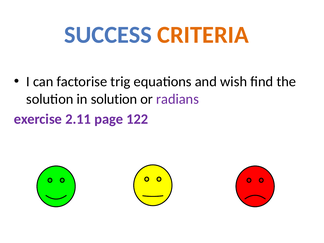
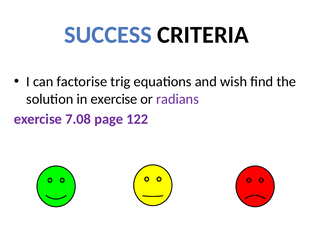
CRITERIA colour: orange -> black (203, 35)
in solution: solution -> exercise (114, 99)
2.11: 2.11 -> 7.08 (78, 119)
